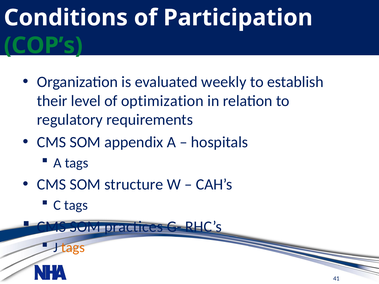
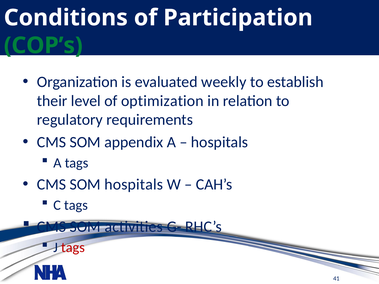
SOM structure: structure -> hospitals (134, 185)
practices: practices -> activities (134, 227)
tags colour: orange -> red (73, 248)
